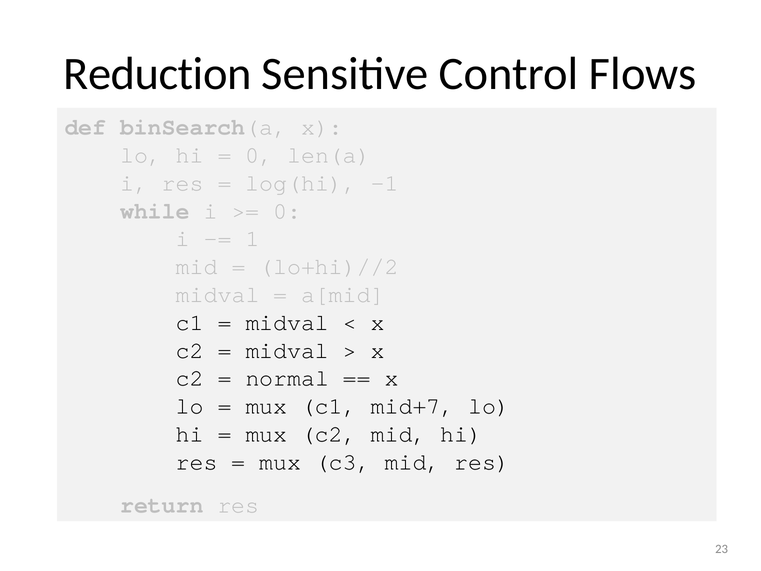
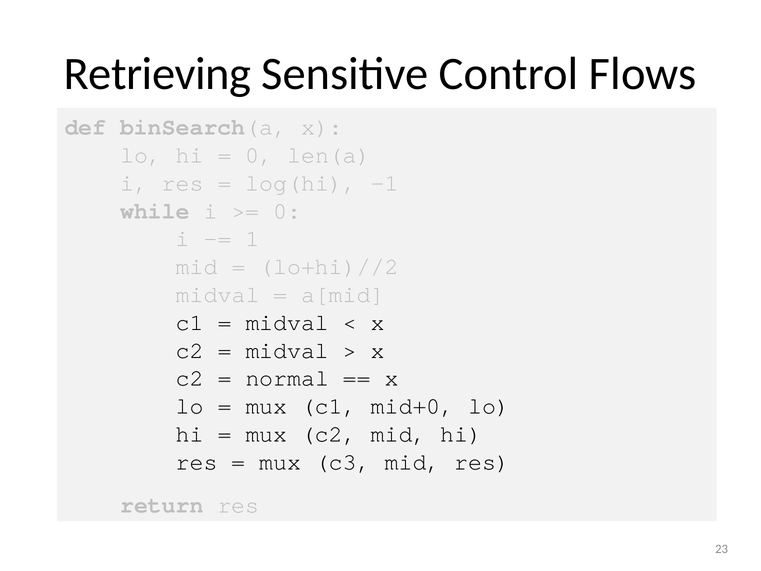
Reduction: Reduction -> Retrieving (157, 74)
mid+7: mid+7 -> mid+0 (413, 406)
